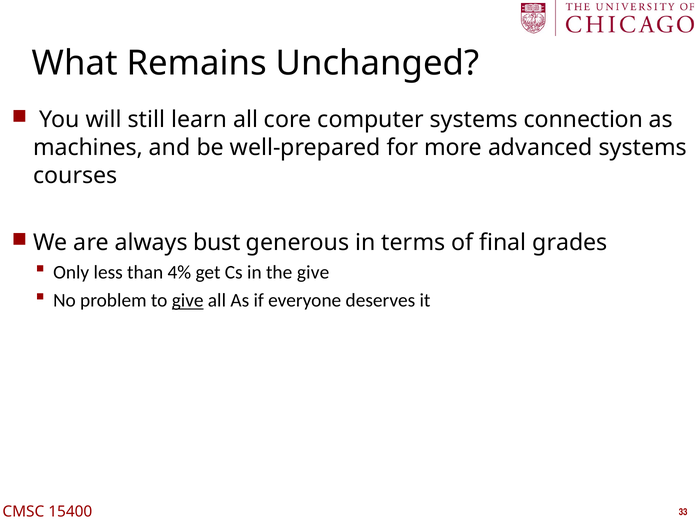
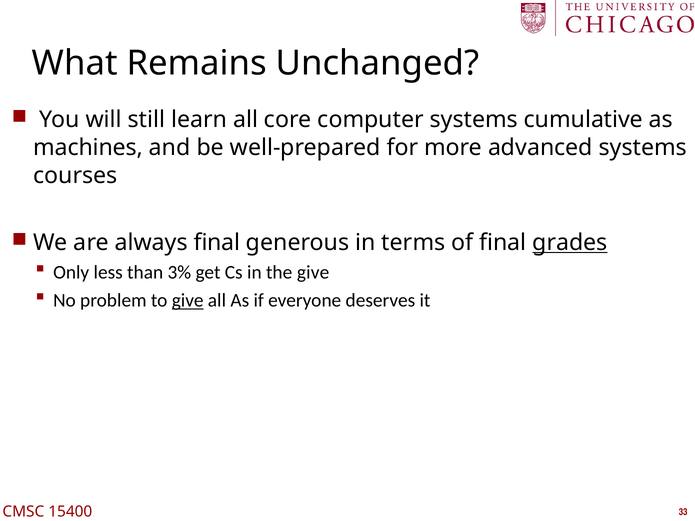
connection: connection -> cumulative (583, 120)
always bust: bust -> final (217, 243)
grades underline: none -> present (570, 243)
4%: 4% -> 3% (179, 273)
